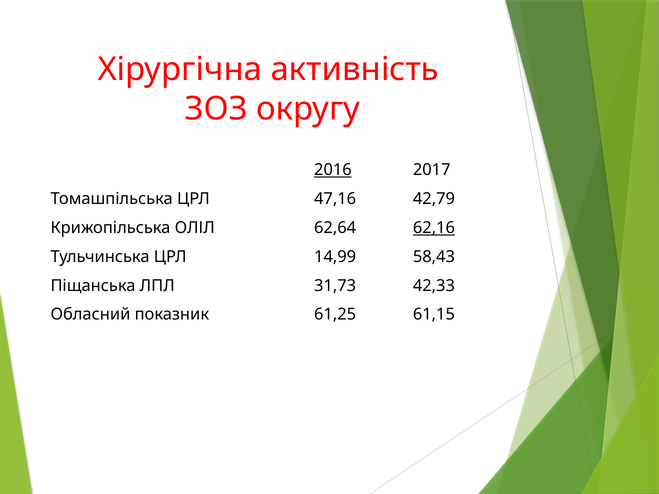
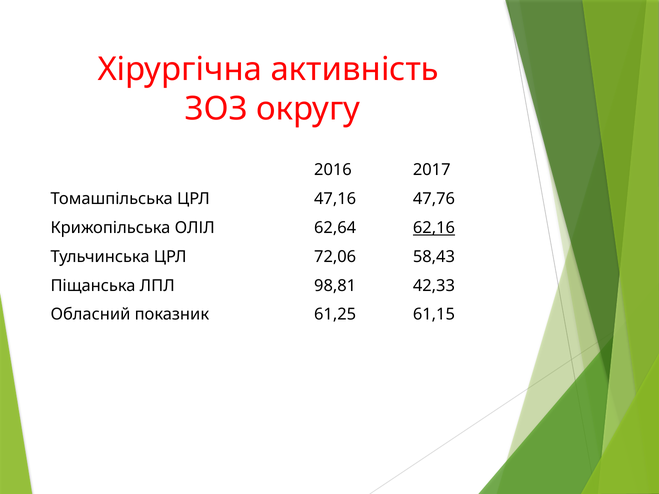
2016 underline: present -> none (333, 170)
42,79: 42,79 -> 47,76 (434, 199)
14,99: 14,99 -> 72,06 (335, 257)
31,73: 31,73 -> 98,81 (335, 286)
